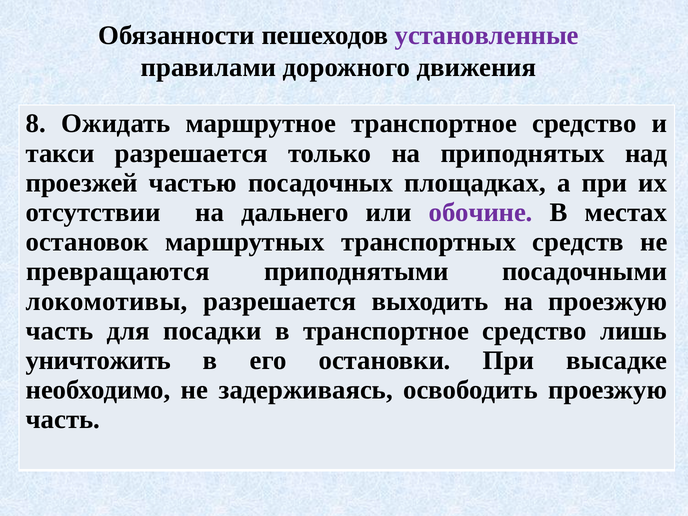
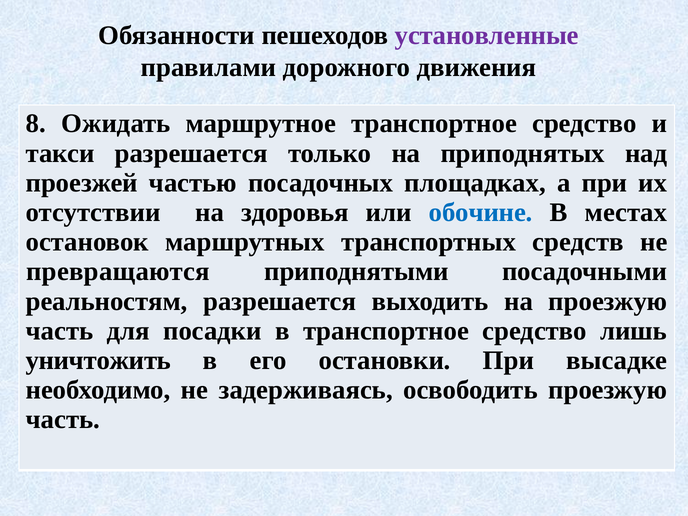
дальнего: дальнего -> здоровья (295, 212)
обочине colour: purple -> blue (481, 212)
локомотивы: локомотивы -> реальностям (107, 301)
